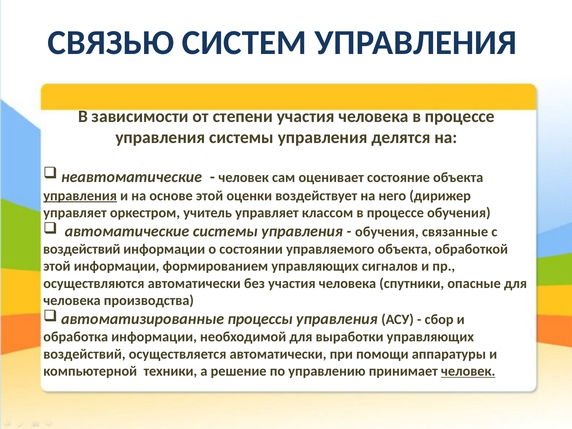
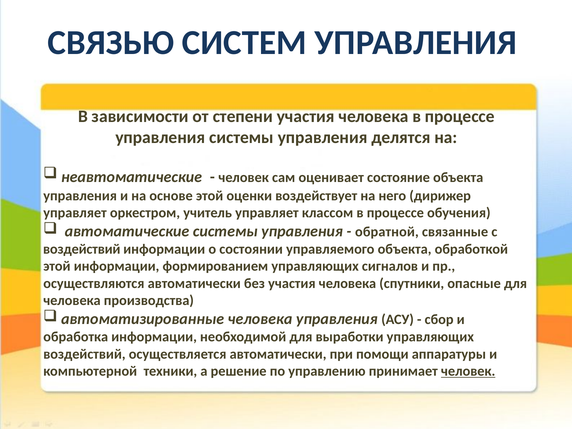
управления underline: present -> none (80, 196)
обучения: обучения -> обратной (387, 232)
автоматизированные процессы: процессы -> человека (260, 319)
